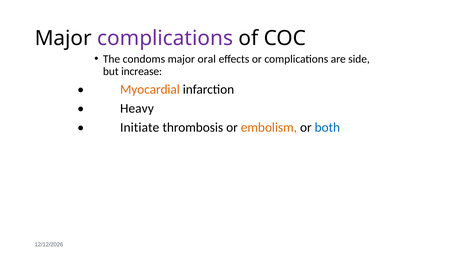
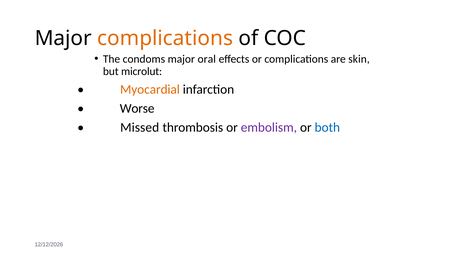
complications colour: purple -> orange (165, 38)
side: side -> skin (359, 59)
increase: increase -> microlut (142, 71)
Heavy: Heavy -> Worse (137, 108)
Initiate: Initiate -> Missed (140, 127)
embolism colour: orange -> purple (269, 127)
